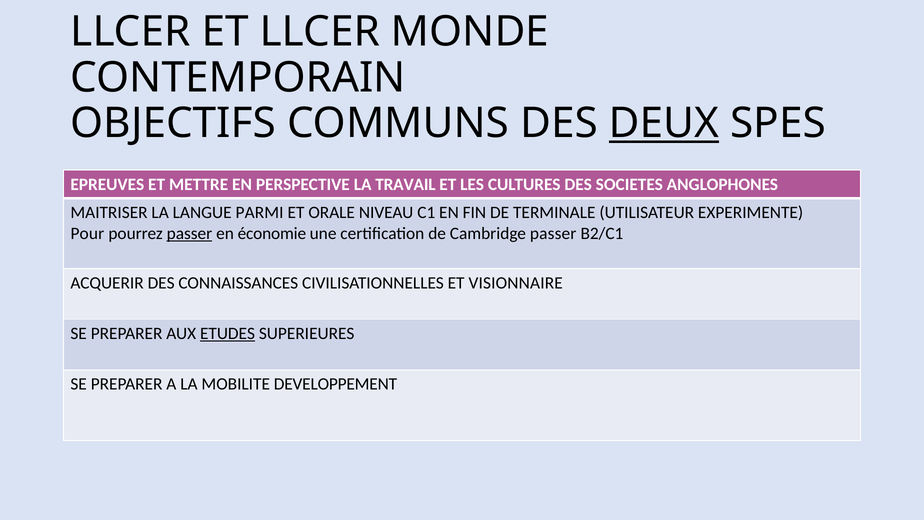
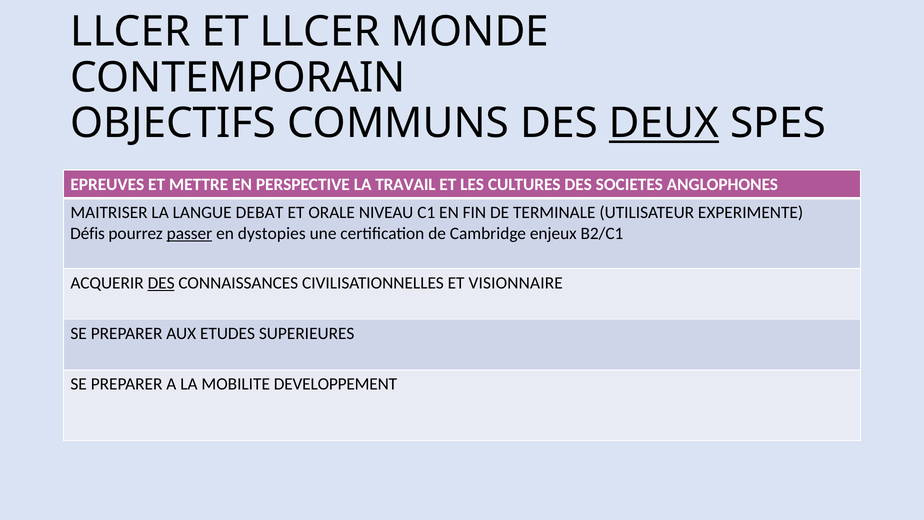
PARMI: PARMI -> DEBAT (260, 212)
Pour: Pour -> Défis (88, 233)
économie: économie -> dystopies (272, 233)
Cambridge passer: passer -> enjeux (553, 233)
DES underline: none -> present (161, 283)
ETUDES underline: present -> none (228, 333)
